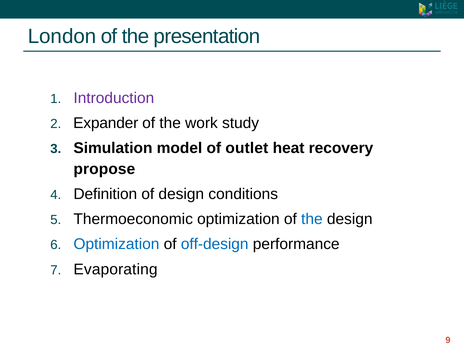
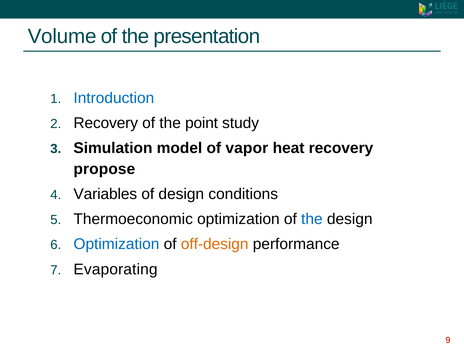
London: London -> Volume (62, 36)
Introduction colour: purple -> blue (114, 98)
Expander: Expander -> Recovery (106, 123)
work: work -> point (202, 123)
outlet: outlet -> vapor (247, 148)
Definition: Definition -> Variables (105, 194)
off-design colour: blue -> orange (215, 244)
